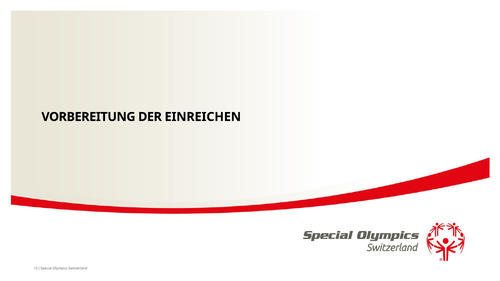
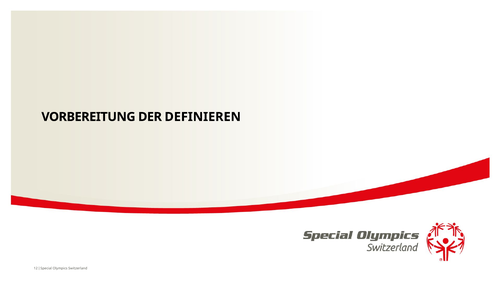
EINREICHEN: EINREICHEN -> DEFINIEREN (203, 117)
